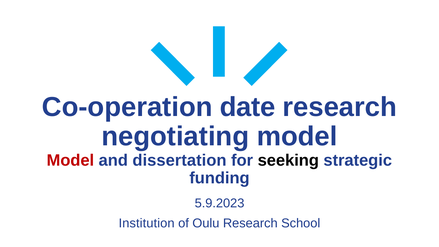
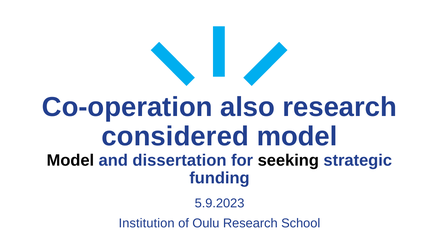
date: date -> also (248, 107)
negotiating: negotiating -> considered (175, 137)
Model colour: red -> black (70, 160)
